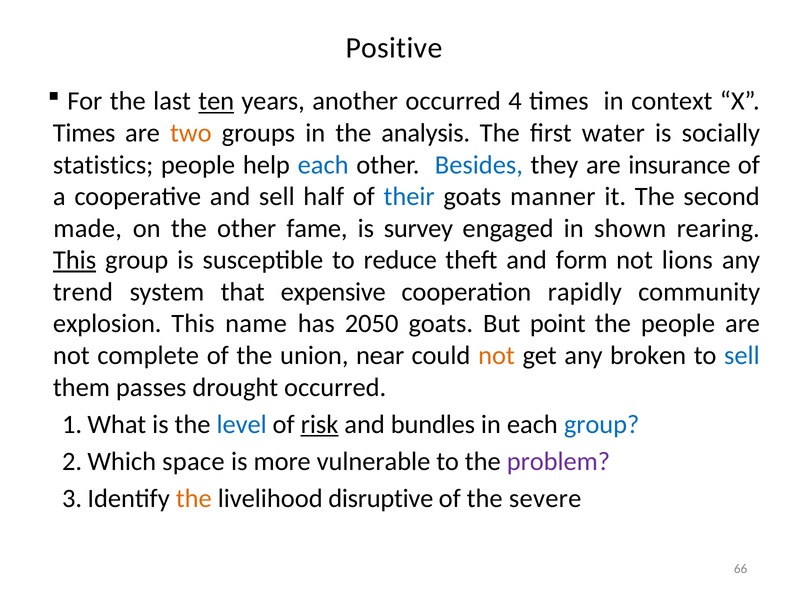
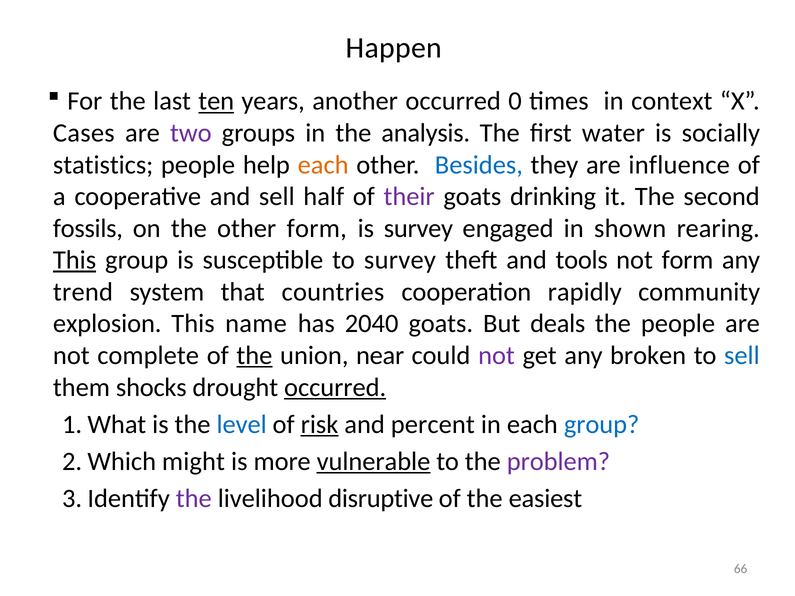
Positive: Positive -> Happen (394, 48)
4: 4 -> 0 (515, 101)
Times: Times -> Cases (84, 133)
two colour: orange -> purple (191, 133)
each colour: blue -> orange (323, 165)
insurance: insurance -> influence (679, 165)
their colour: blue -> purple (409, 197)
manner: manner -> drinking (553, 197)
made: made -> fossils (88, 228)
other fame: fame -> form (317, 228)
to reduce: reduce -> survey (400, 260)
form: form -> tools (582, 260)
not lions: lions -> form (688, 260)
expensive: expensive -> countries (333, 292)
2050: 2050 -> 2040 (372, 324)
point: point -> deals (558, 324)
the underline: none -> present (254, 356)
not colour: orange -> purple (496, 356)
passes: passes -> shocks (151, 387)
occurred underline: none -> present (335, 387)
bundles: bundles -> percent (433, 425)
space: space -> might (193, 462)
vulnerable underline: none -> present (373, 462)
the colour: orange -> purple (194, 499)
severe: severe -> easiest (545, 499)
